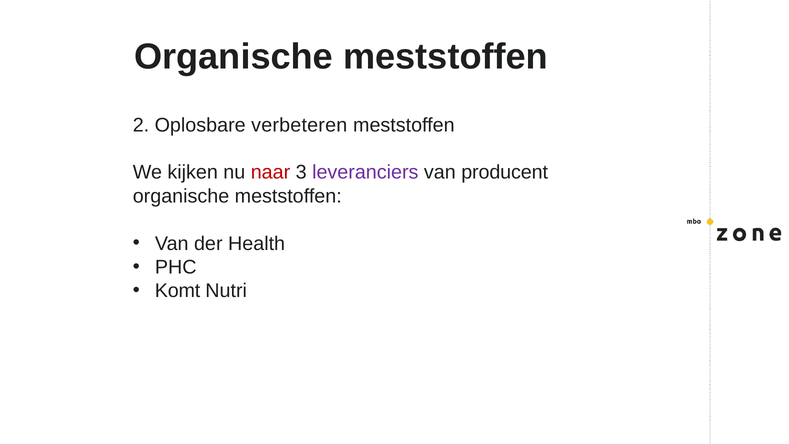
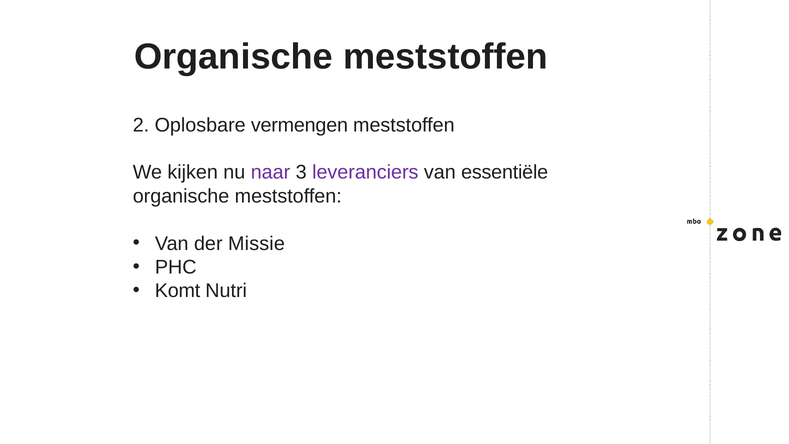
verbeteren: verbeteren -> vermengen (299, 125)
naar colour: red -> purple (271, 172)
producent: producent -> essentiële (505, 172)
Health: Health -> Missie (256, 243)
